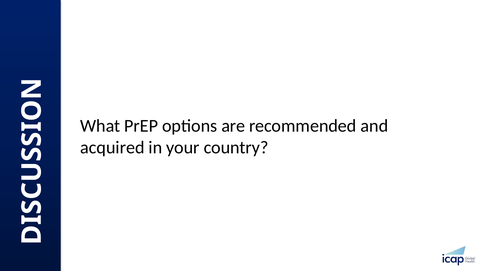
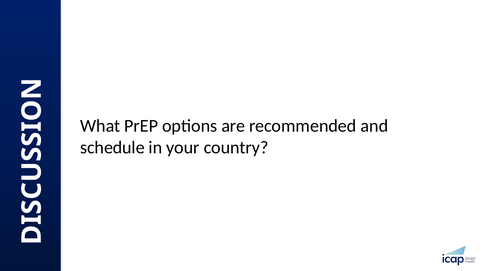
acquired: acquired -> schedule (112, 148)
